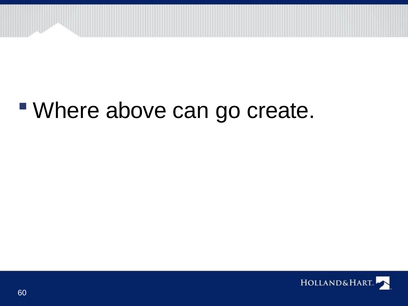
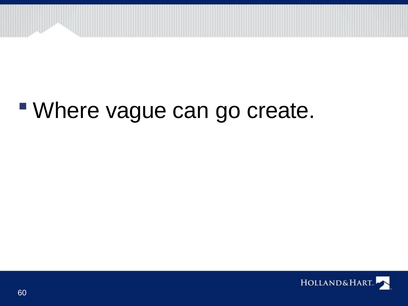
above: above -> vague (136, 111)
